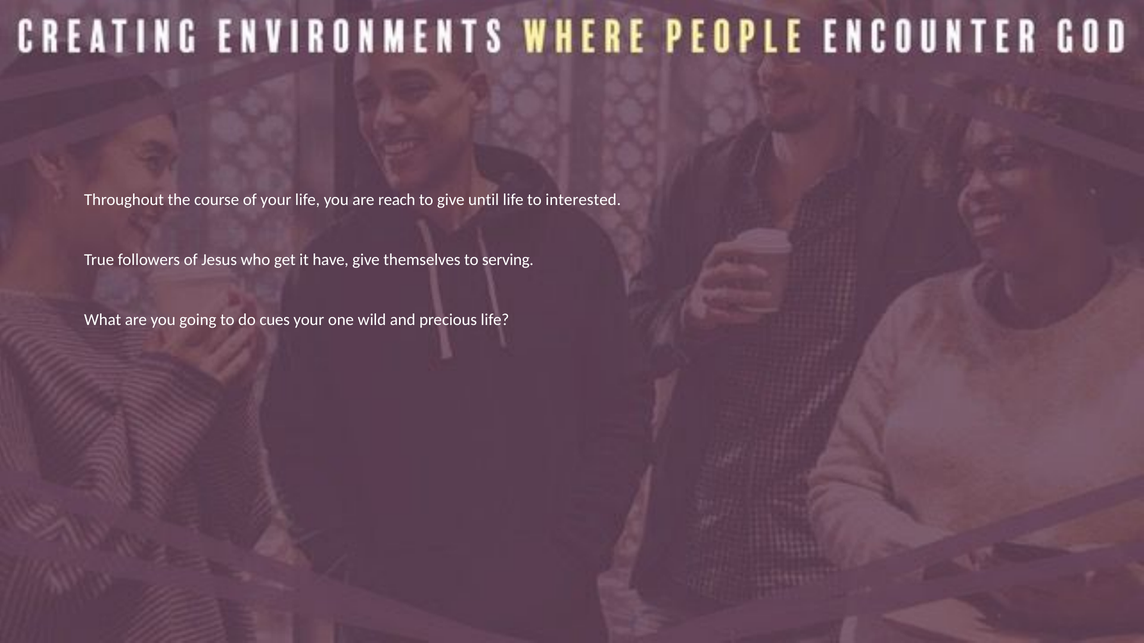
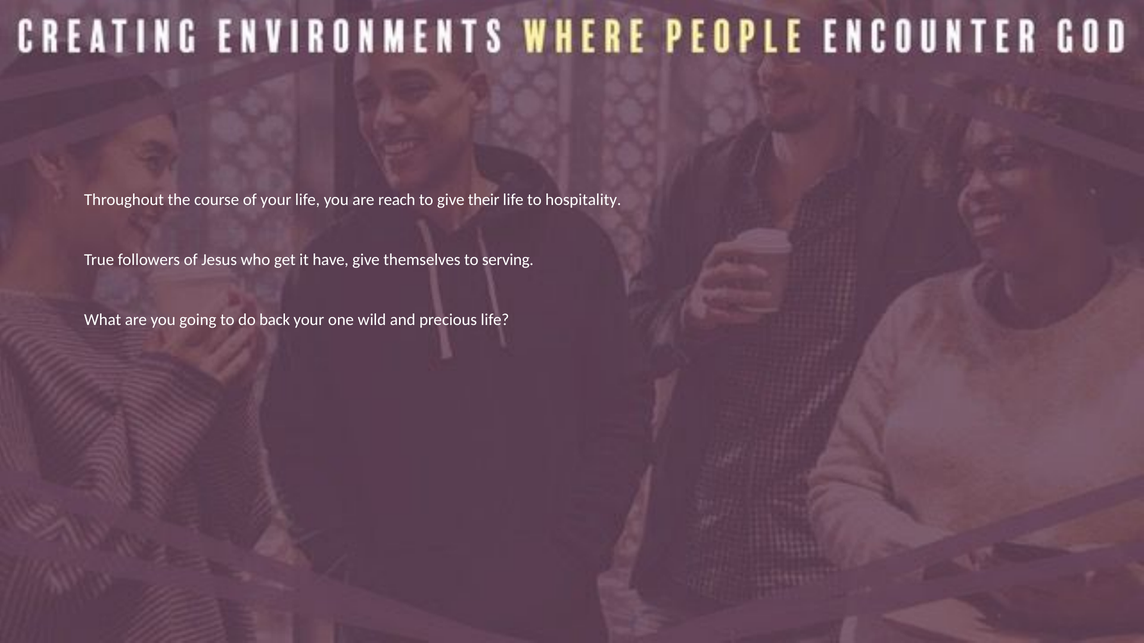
until: until -> their (484, 200)
interested: interested -> hospitality (583, 200)
cues: cues -> back (275, 320)
